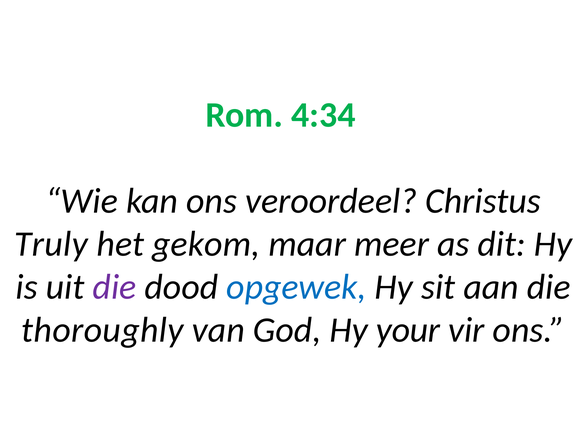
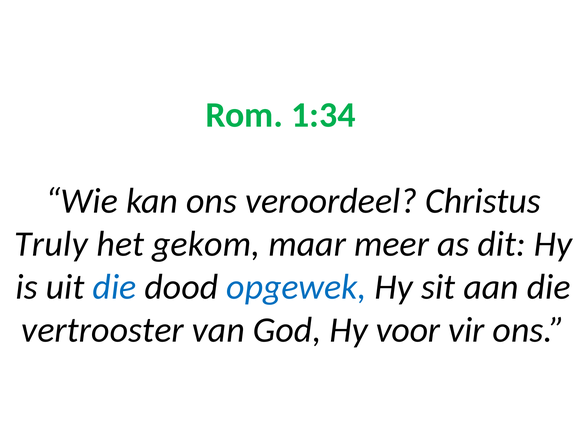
4:34: 4:34 -> 1:34 (323, 115)
die colour: purple -> blue (115, 287)
thoroughly: thoroughly -> vertrooster (103, 330)
your: your -> voor (408, 330)
